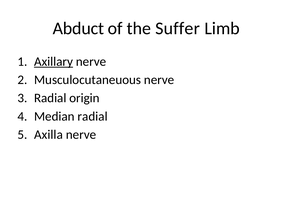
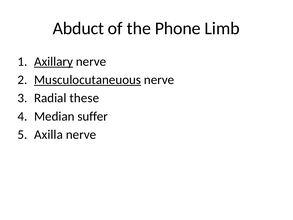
Suffer: Suffer -> Phone (178, 28)
Musculocutaneuous underline: none -> present (88, 80)
origin: origin -> these (84, 98)
Median radial: radial -> suffer (93, 116)
